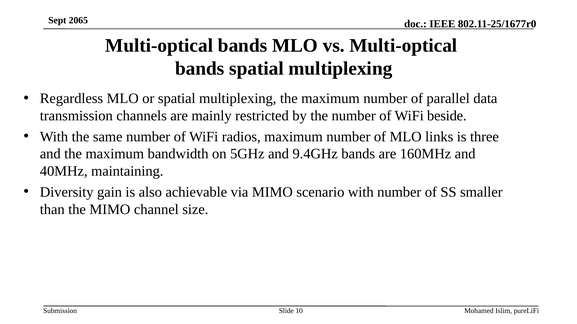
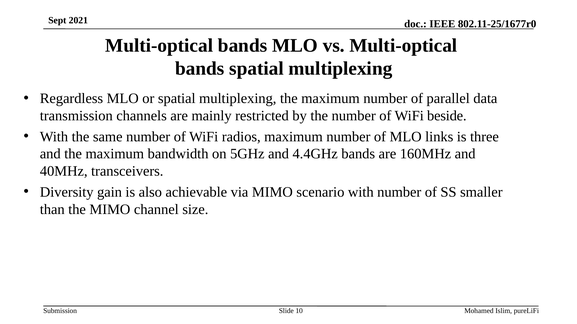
2065: 2065 -> 2021 (78, 20)
9.4GHz: 9.4GHz -> 4.4GHz (315, 154)
maintaining: maintaining -> transceivers (127, 171)
